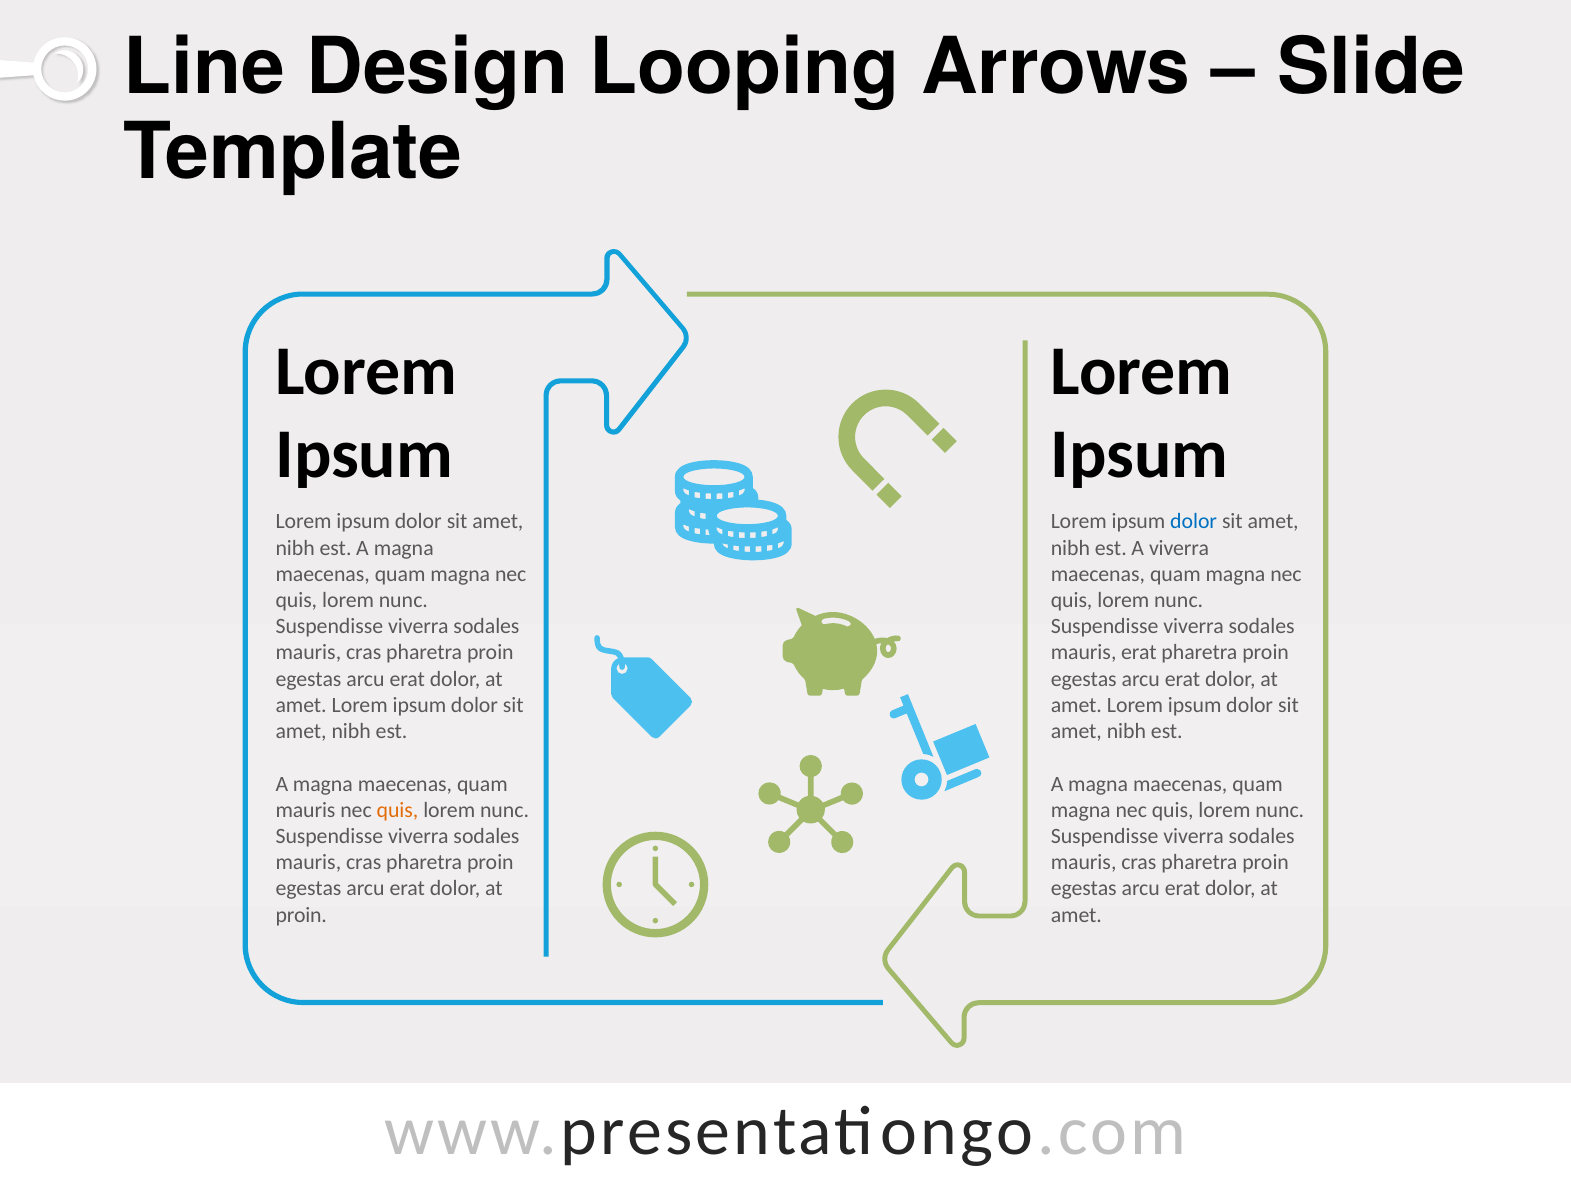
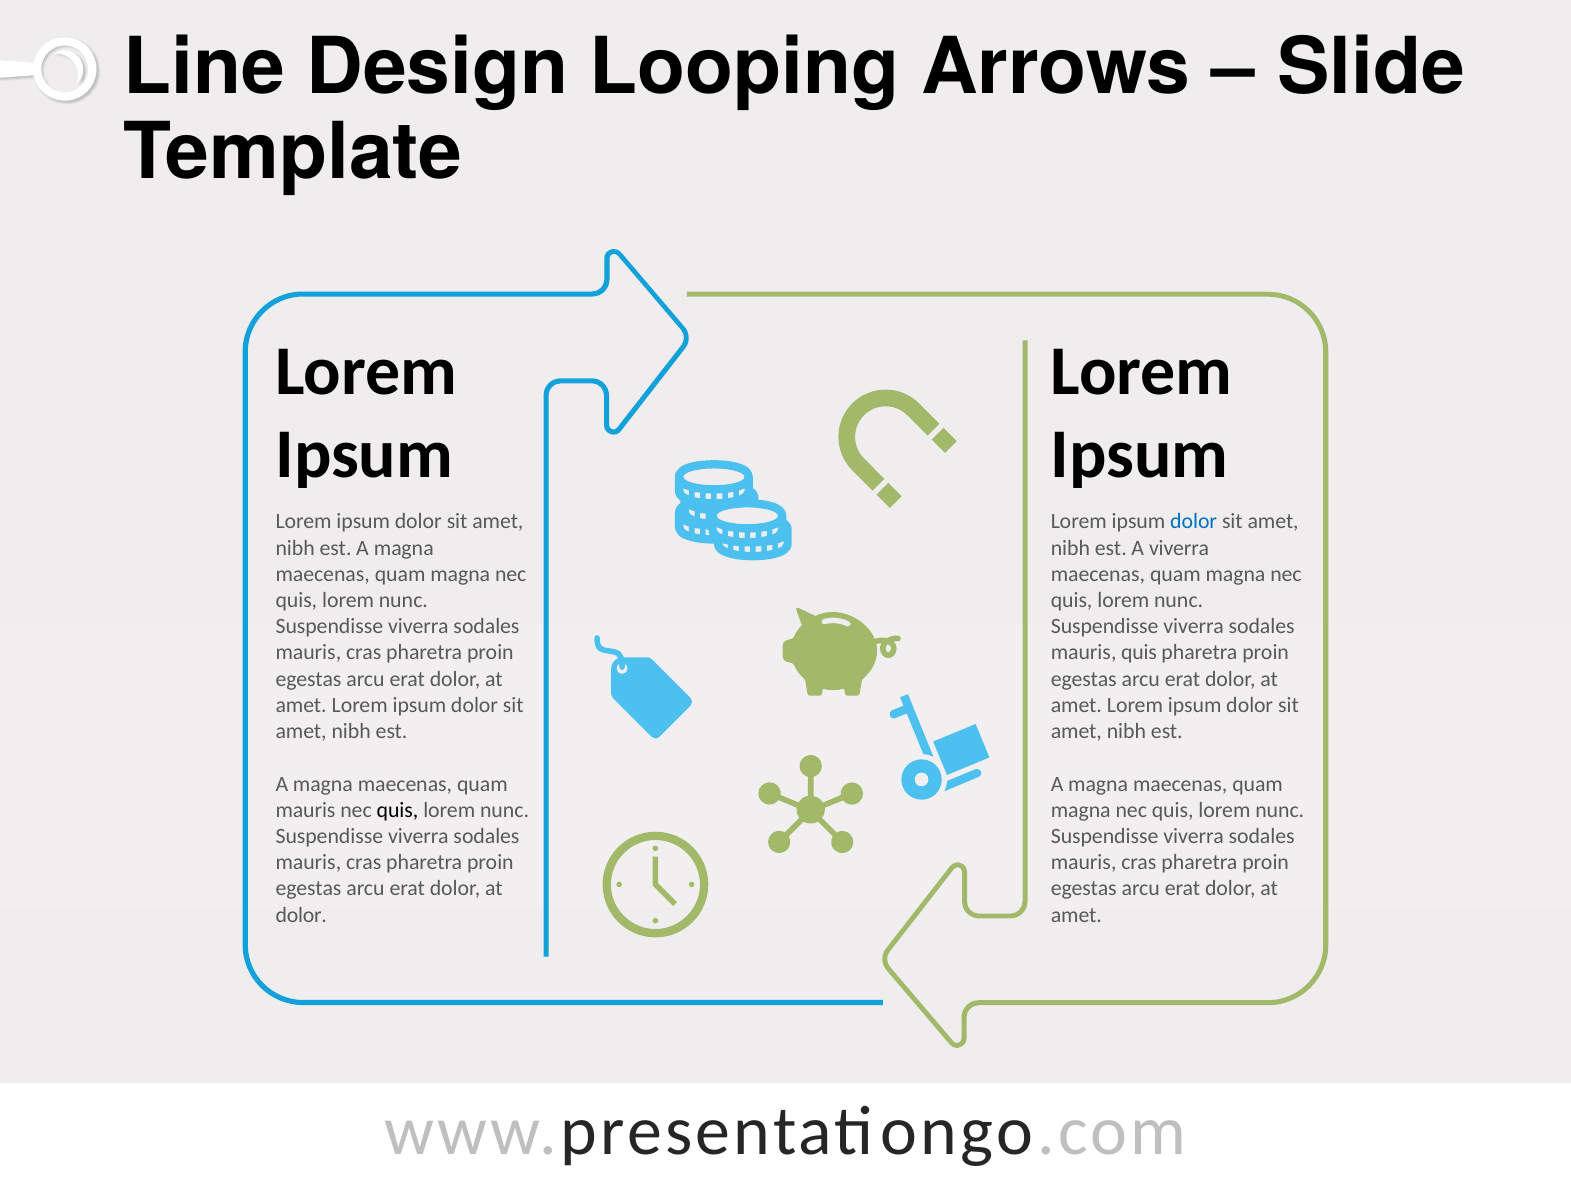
mauris erat: erat -> quis (1139, 653)
quis colour: orange -> black (397, 810)
proin: proin -> dolor (301, 915)
